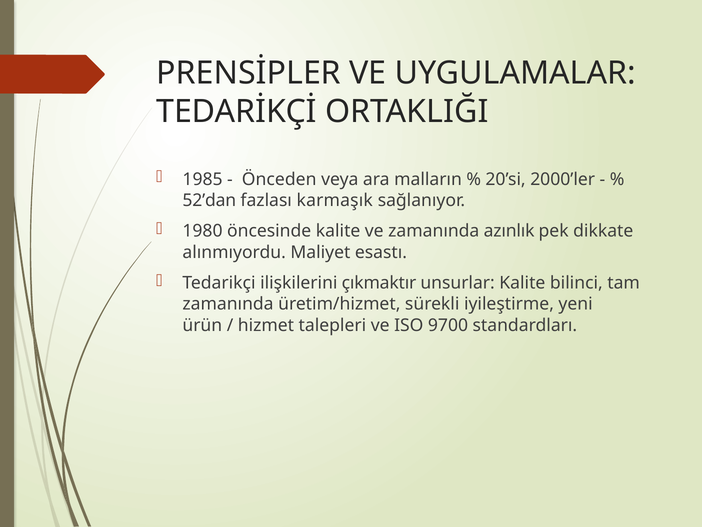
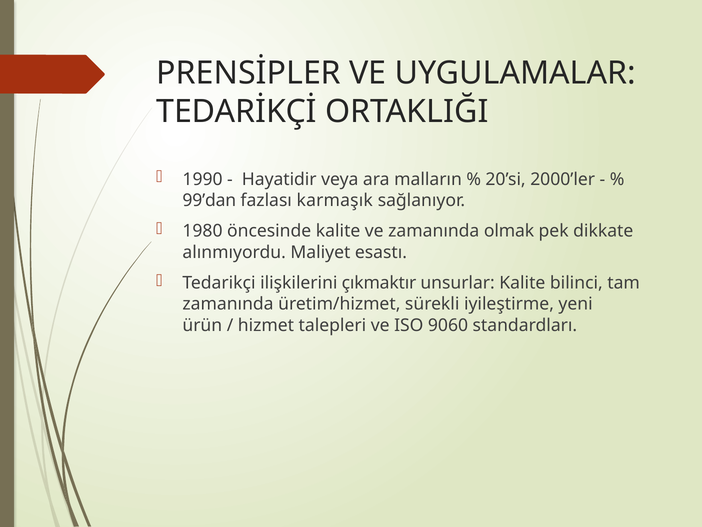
1985: 1985 -> 1990 (203, 179)
Önceden: Önceden -> Hayatidir (279, 179)
52’dan: 52’dan -> 99’dan (209, 200)
azınlık: azınlık -> olmak (509, 231)
9700: 9700 -> 9060 (448, 325)
